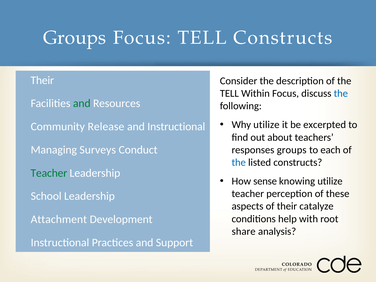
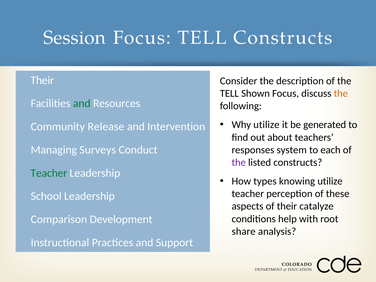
Groups: Groups -> Session (75, 38)
Within: Within -> Shown (256, 93)
the colour: blue -> orange (341, 93)
excerpted: excerpted -> generated (325, 125)
and Instructional: Instructional -> Intervention (176, 127)
responses groups: groups -> system (292, 150)
the colour: blue -> purple (239, 162)
sense: sense -> types (265, 181)
Attachment: Attachment -> Comparison (59, 219)
